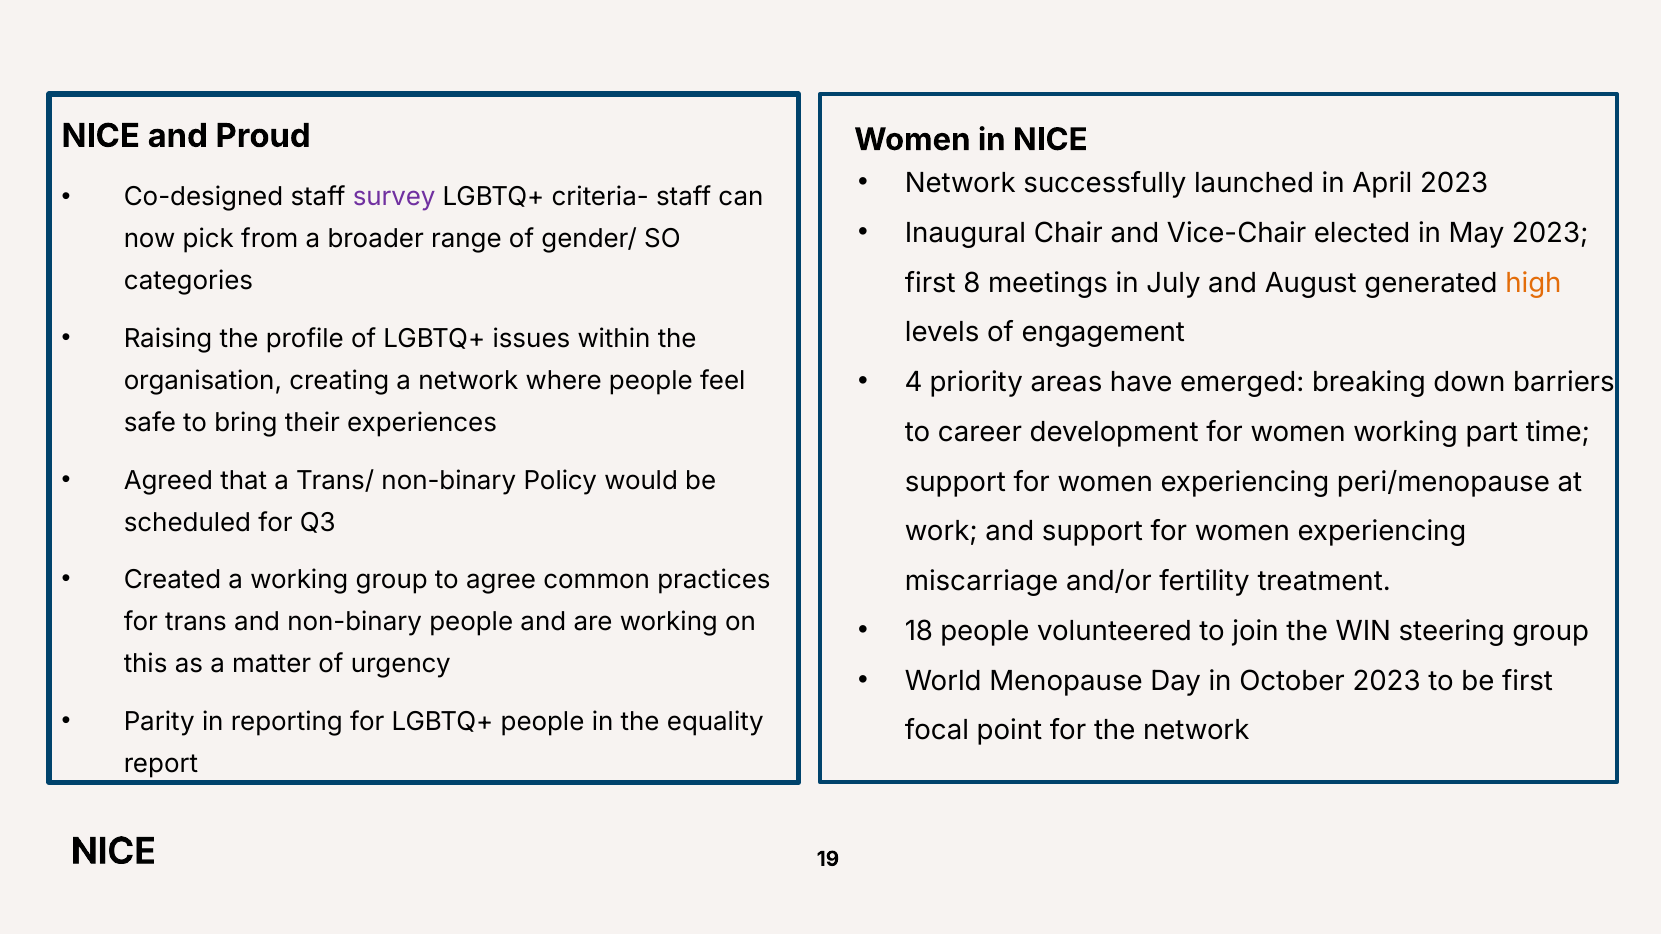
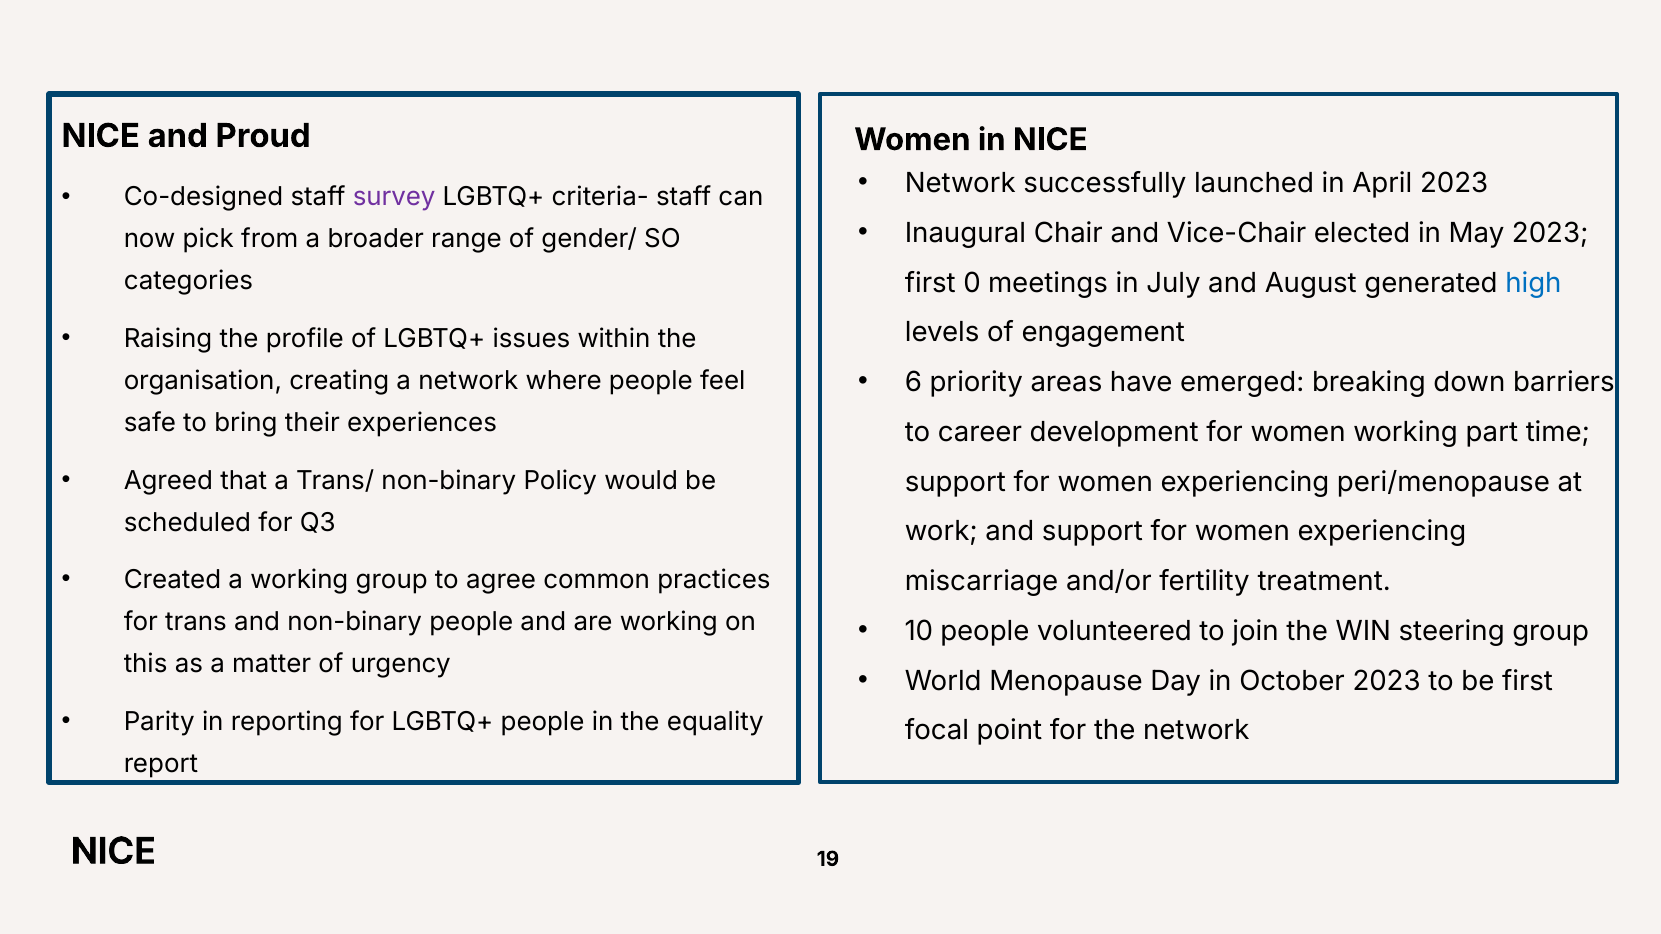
8: 8 -> 0 (972, 283)
high colour: orange -> blue (1533, 283)
4: 4 -> 6 (914, 383)
18: 18 -> 10 (919, 631)
